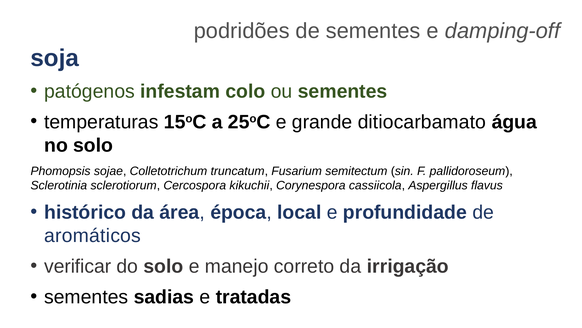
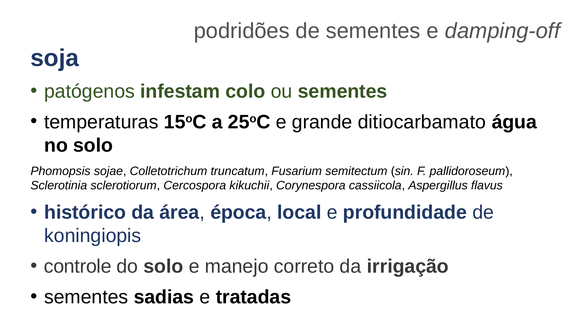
aromáticos: aromáticos -> koningiopis (93, 235)
verificar: verificar -> controle (78, 266)
